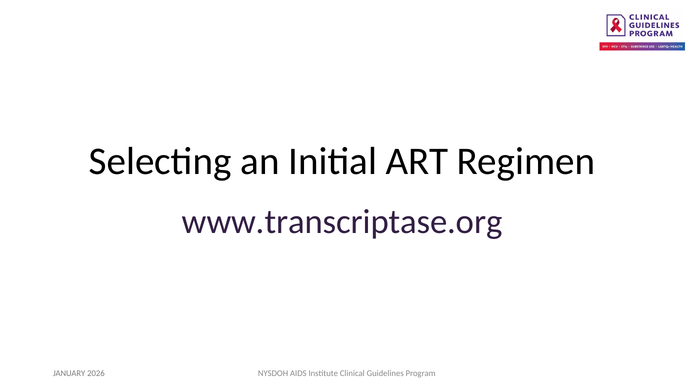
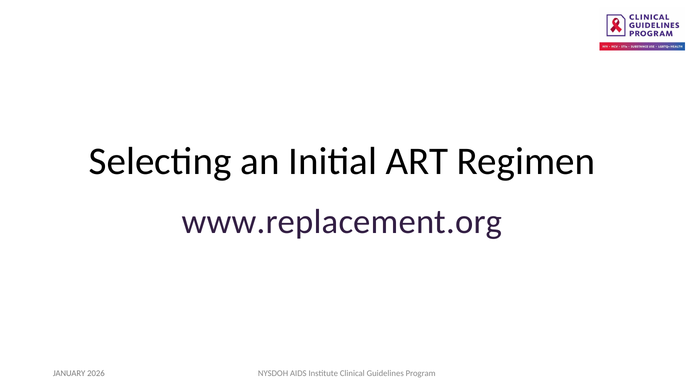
www.transcriptase.org: www.transcriptase.org -> www.replacement.org (342, 221)
